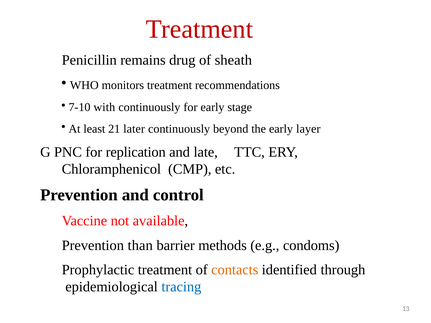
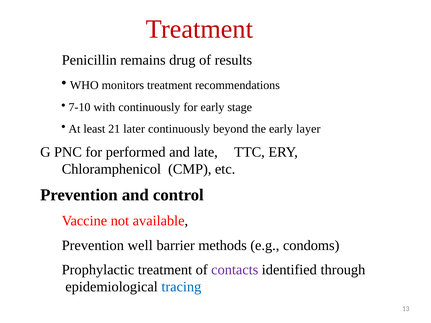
sheath: sheath -> results (233, 60)
replication: replication -> performed (136, 152)
than: than -> well (140, 245)
contacts colour: orange -> purple (235, 270)
